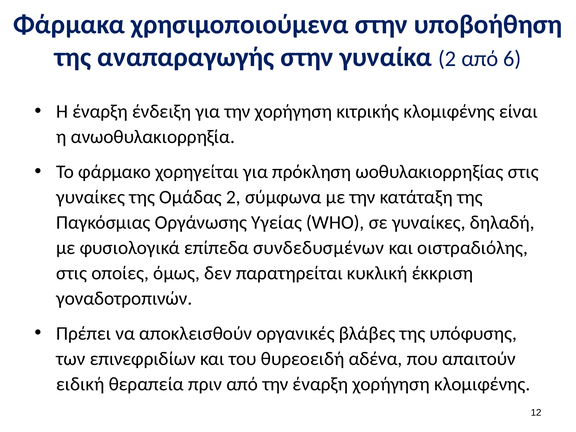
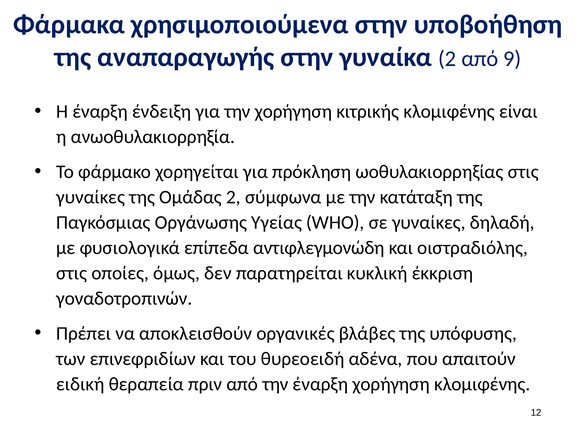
6: 6 -> 9 (512, 59)
συνδεδυσμένων: συνδεδυσμένων -> αντιφλεγμονώδη (319, 248)
